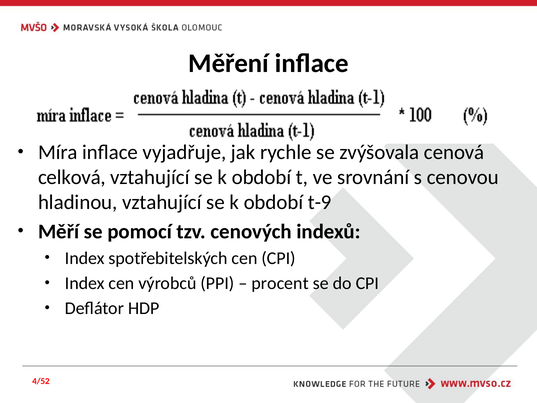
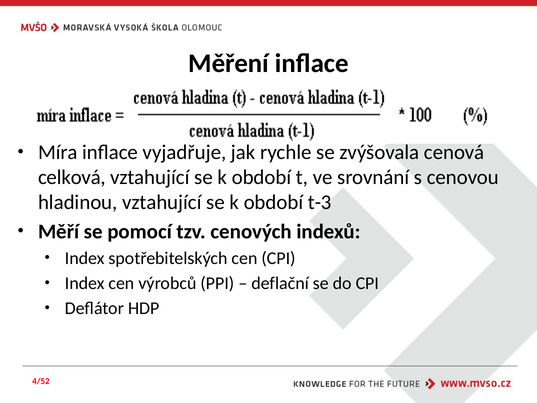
t-9: t-9 -> t-3 (320, 202)
procent: procent -> deflační (280, 283)
